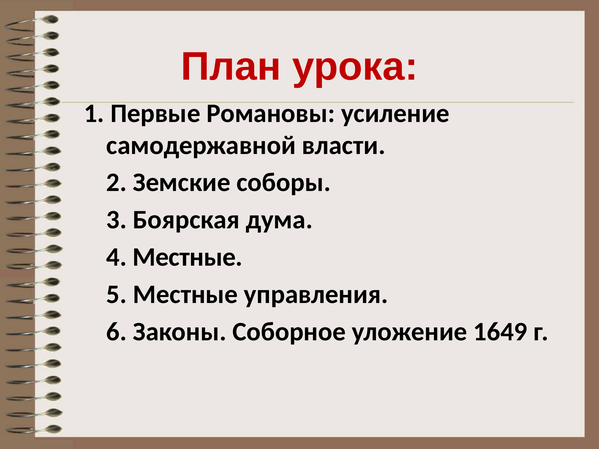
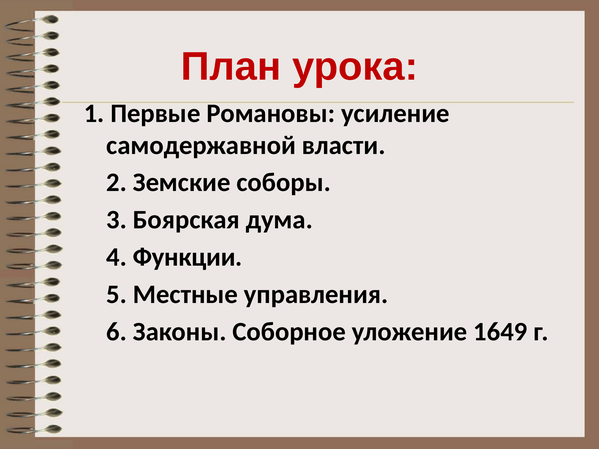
4 Местные: Местные -> Функции (188, 257)
